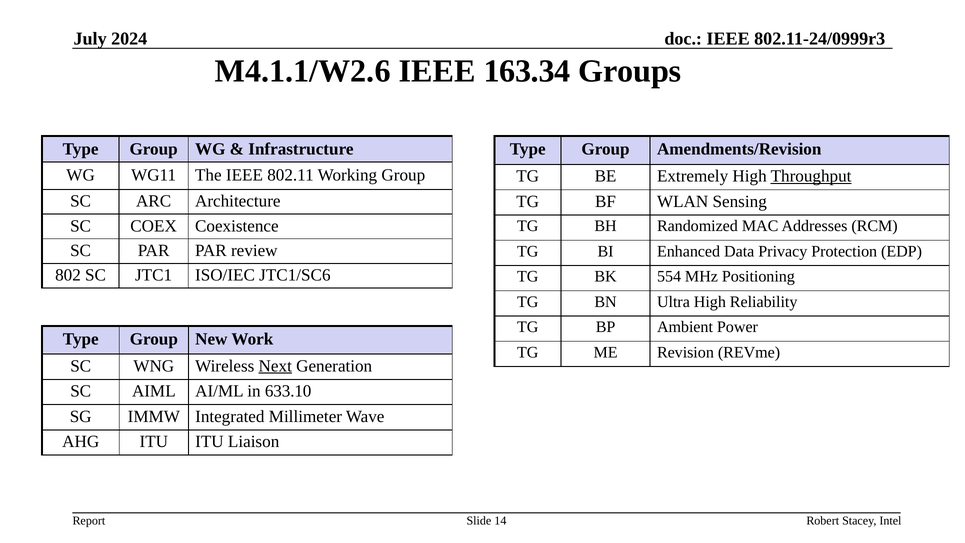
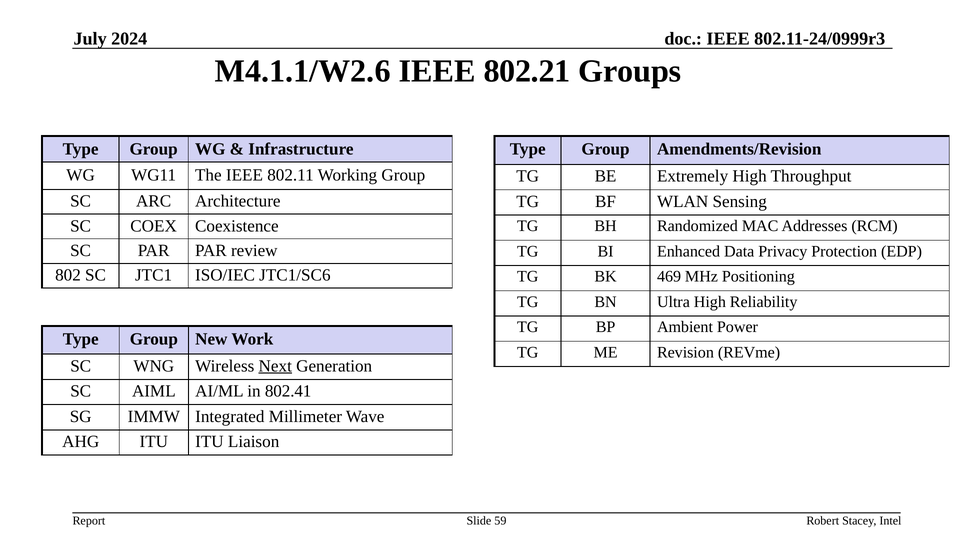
163.34: 163.34 -> 802.21 (527, 71)
Throughput underline: present -> none (811, 176)
554: 554 -> 469 (669, 277)
633.10: 633.10 -> 802.41 (288, 391)
14: 14 -> 59 (500, 521)
